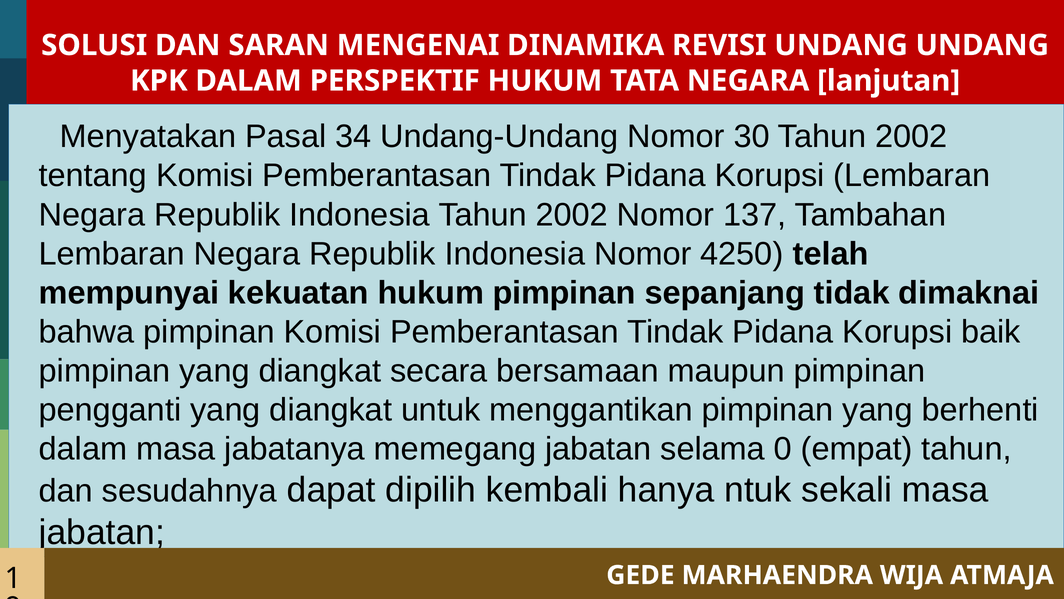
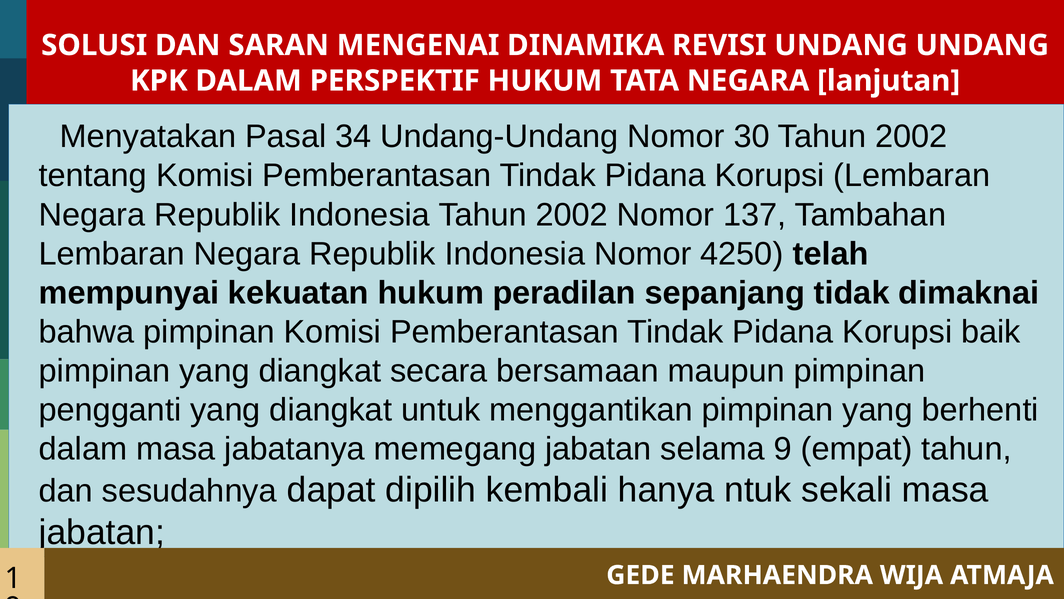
hukum pimpinan: pimpinan -> peradilan (564, 293)
selama 0: 0 -> 9 (783, 449)
